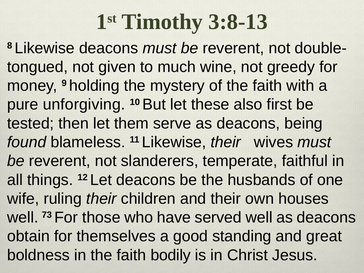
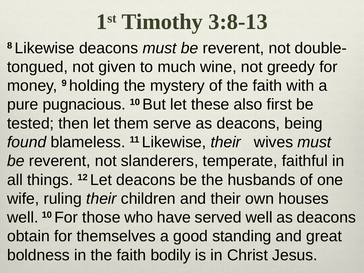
unforgiving: unforgiving -> pugnacious (84, 105)
well 73: 73 -> 10 (47, 215)
